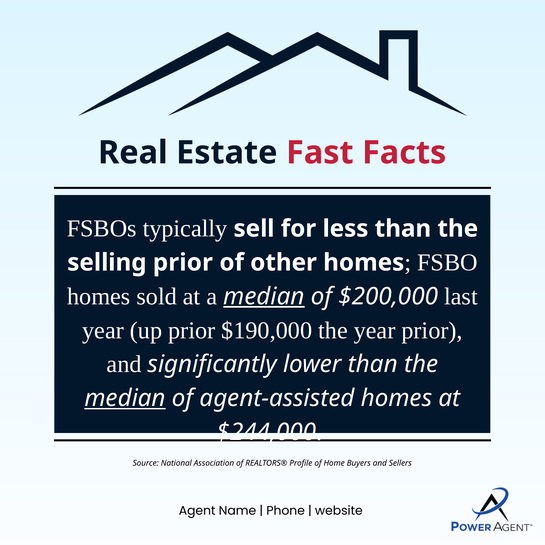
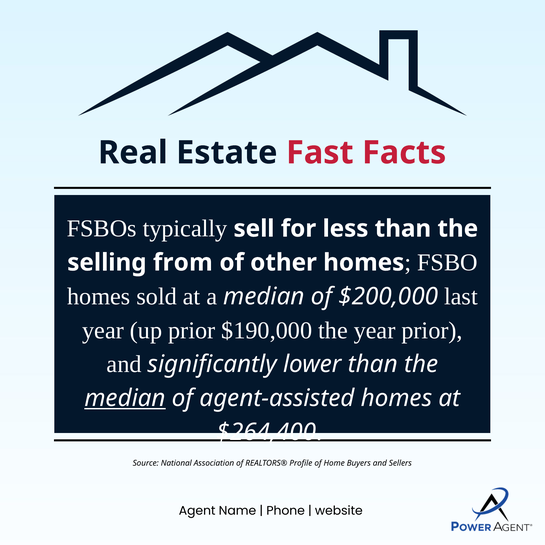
selling prior: prior -> from (183, 263)
median underline: present -> none (264, 296)
$244,000: $244,000 -> $264,400 (266, 432)
